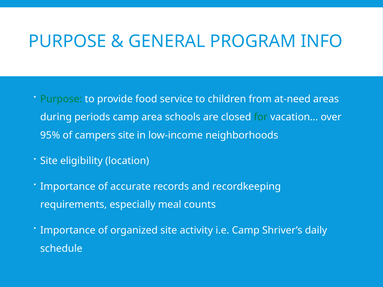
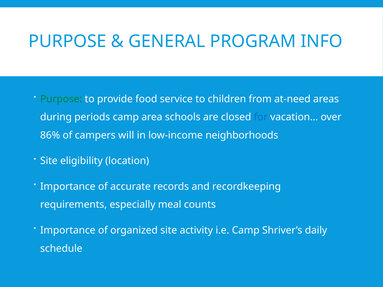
for colour: green -> blue (261, 117)
95%: 95% -> 86% (50, 135)
campers site: site -> will (126, 135)
